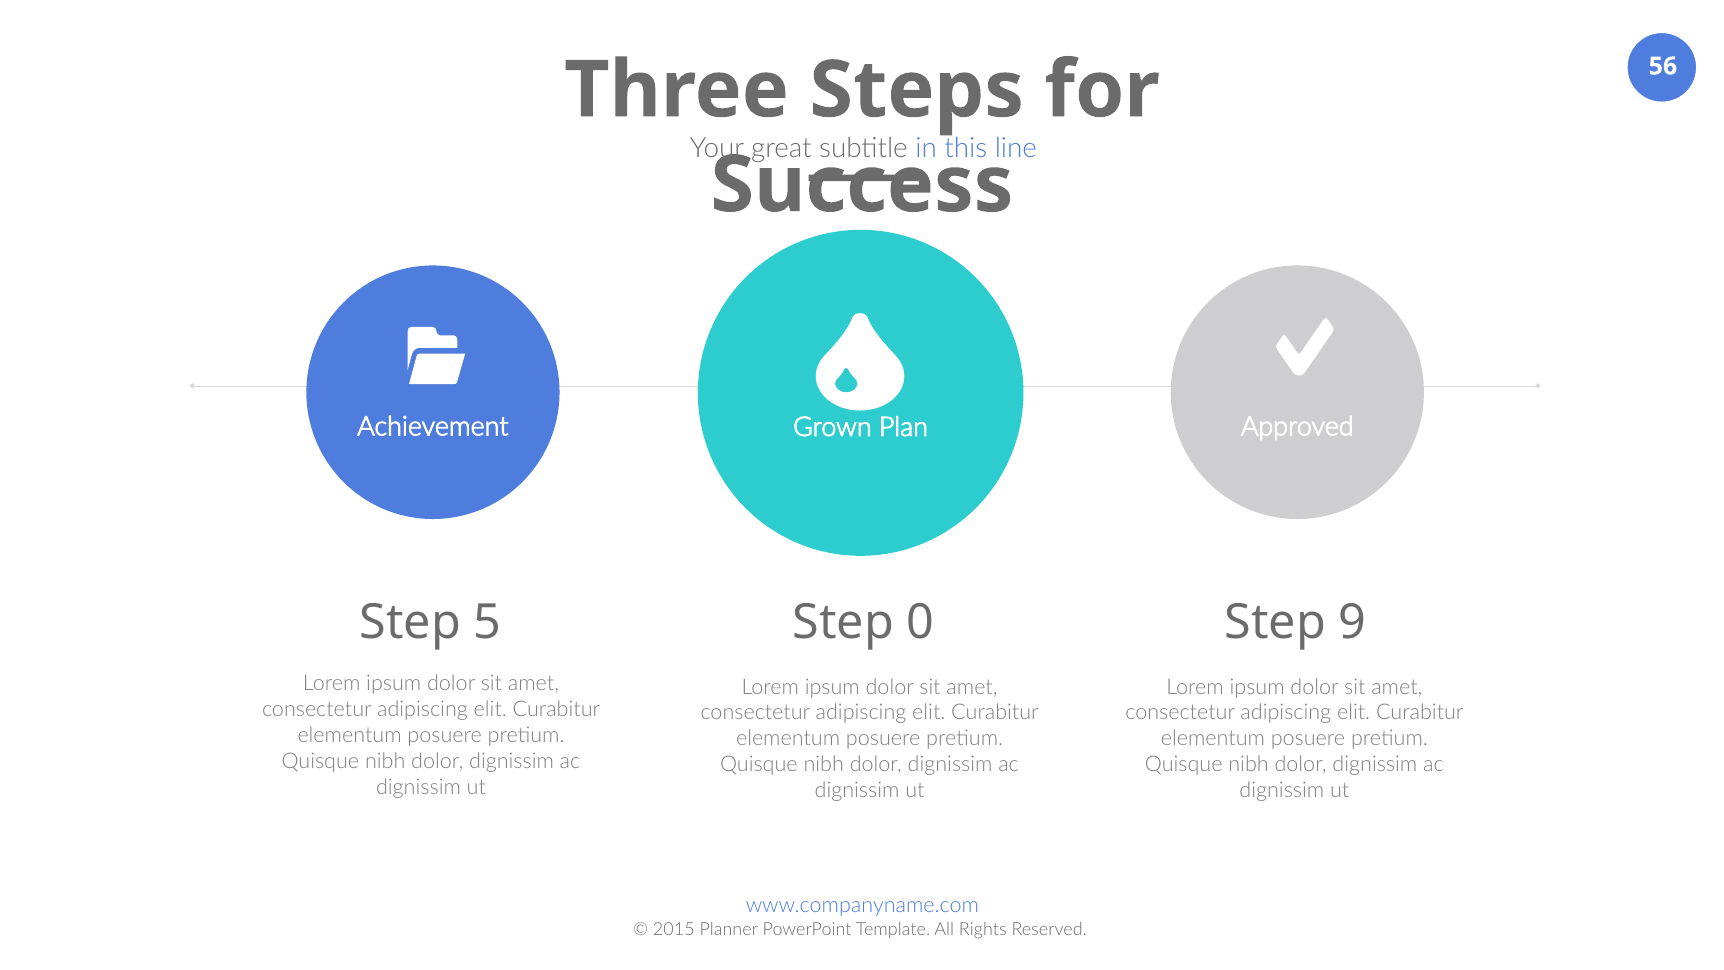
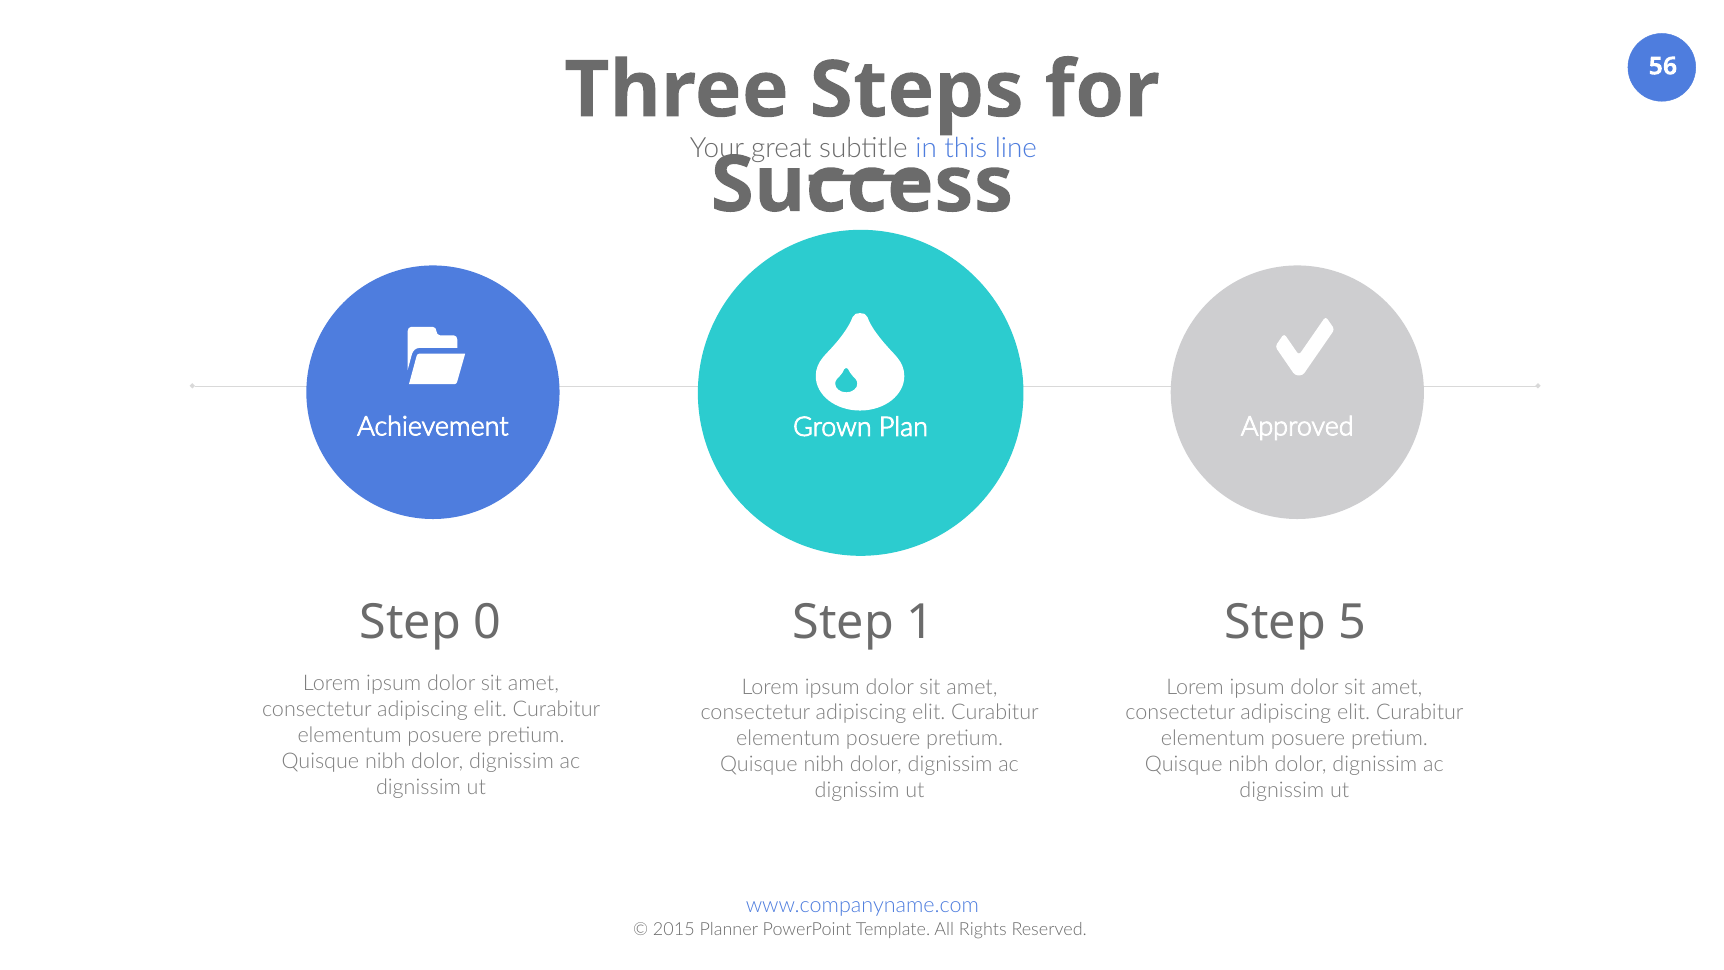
5: 5 -> 0 (488, 622)
0: 0 -> 1 (920, 622)
9: 9 -> 5 (1353, 622)
